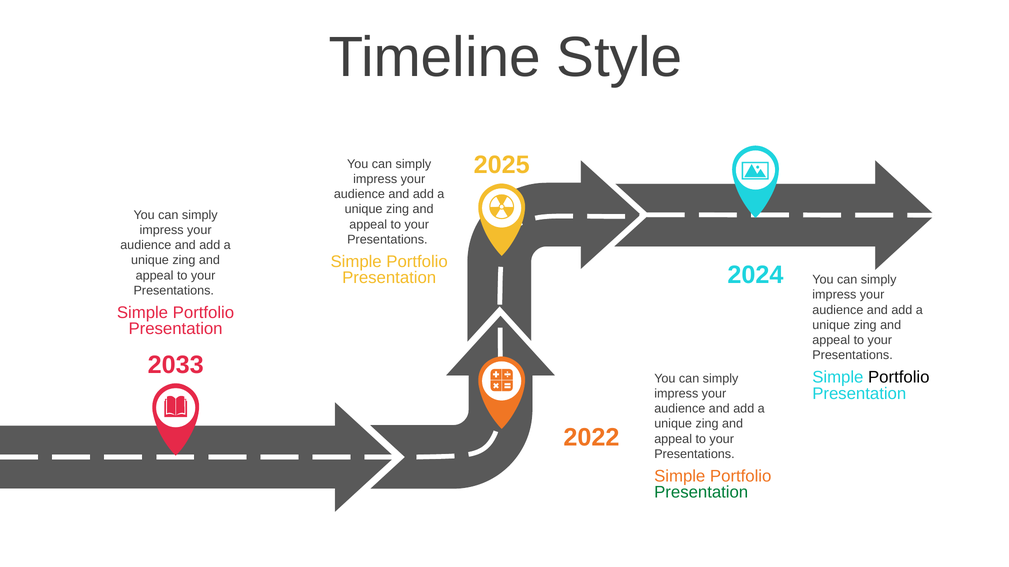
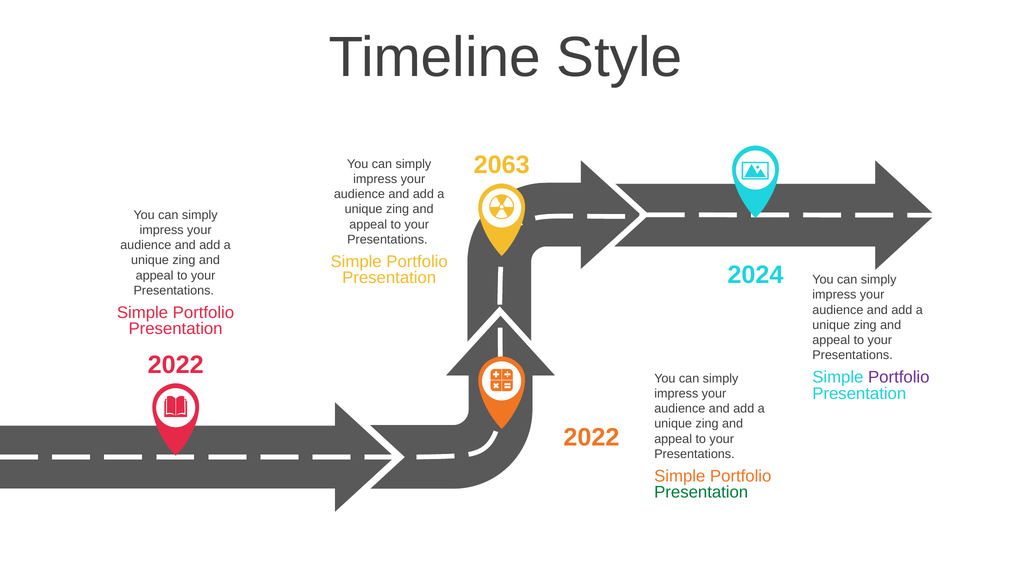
2025: 2025 -> 2063 (502, 165)
2033: 2033 -> 2022 (176, 365)
Portfolio colour: black -> purple (899, 378)
